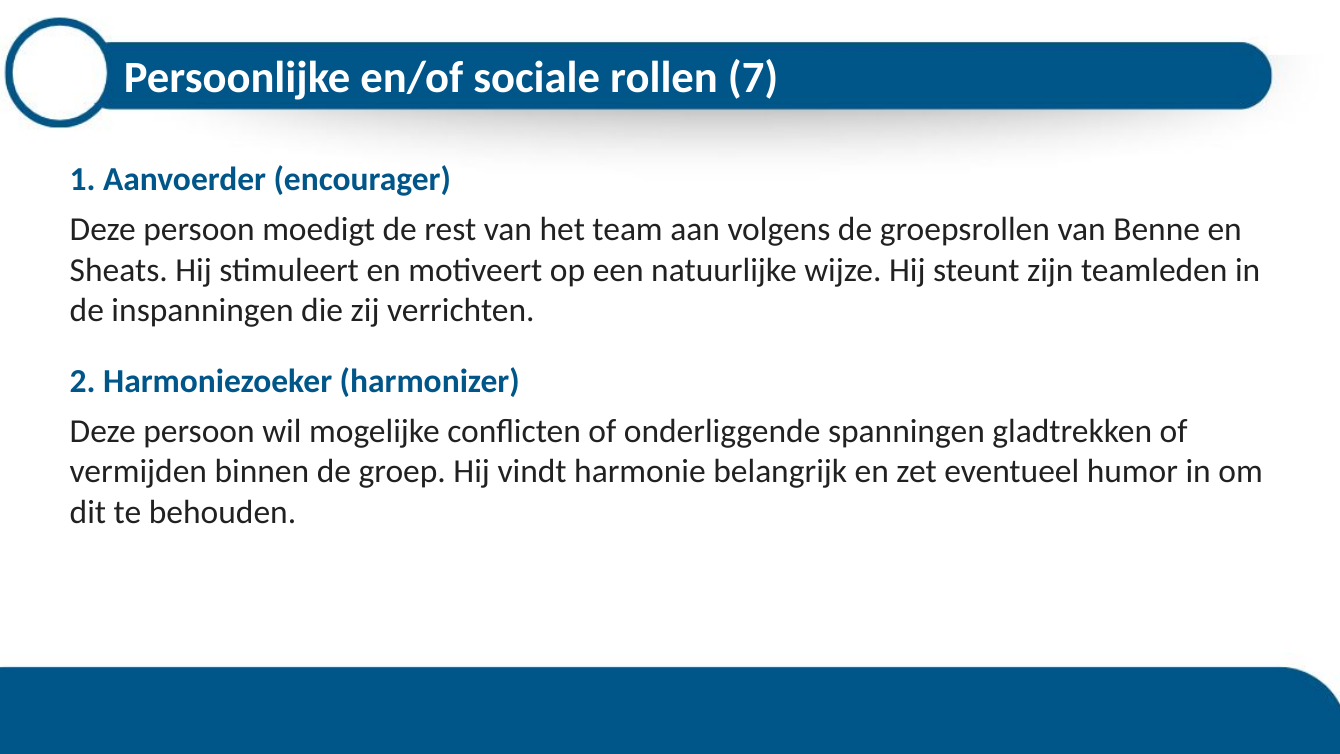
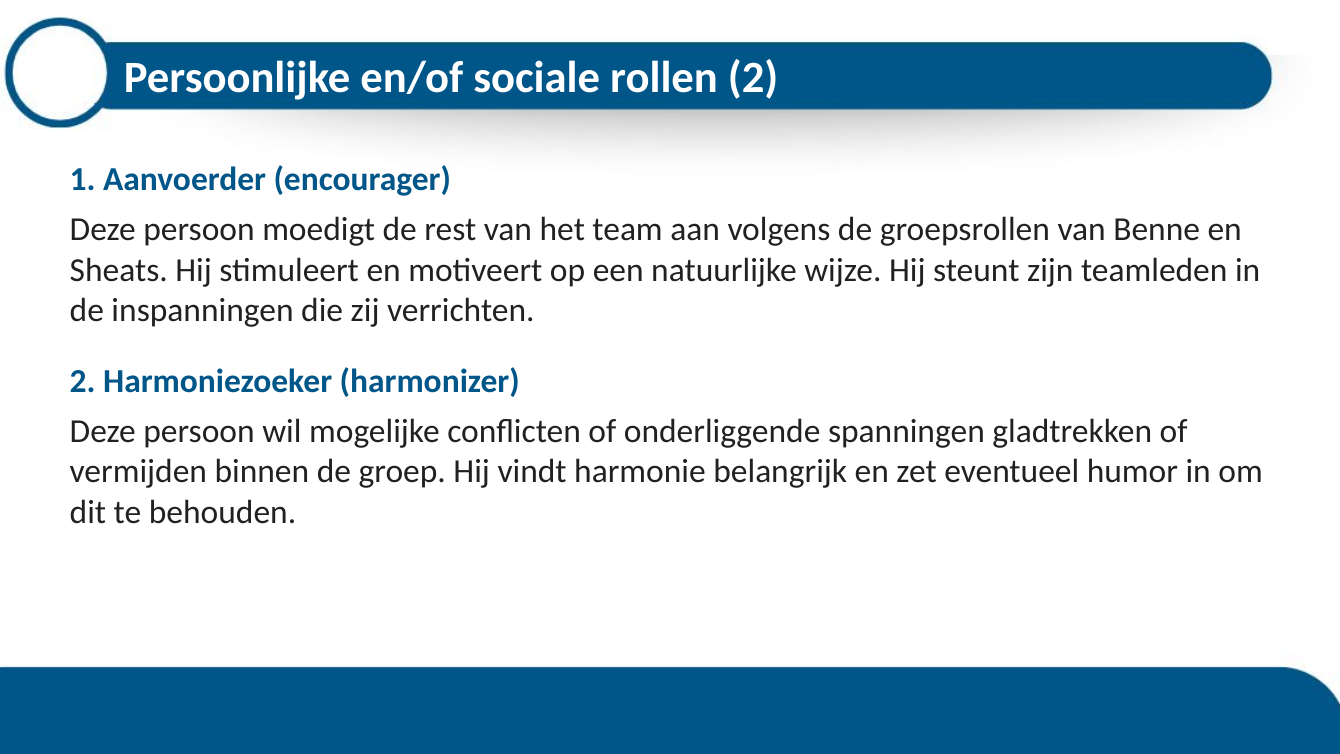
rollen 7: 7 -> 2 (753, 78)
